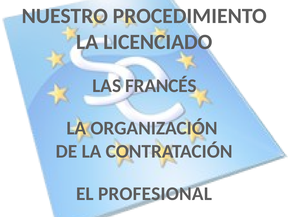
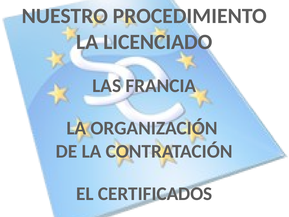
FRANCÉS: FRANCÉS -> FRANCIA (161, 86)
PROFESIONAL: PROFESIONAL -> CERTIFICADOS (155, 193)
